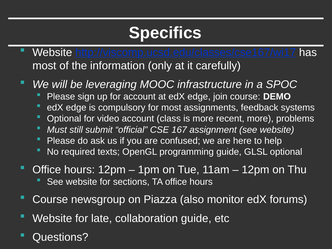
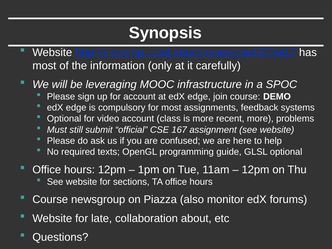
Specifics: Specifics -> Synopsis (165, 33)
collaboration guide: guide -> about (196, 218)
